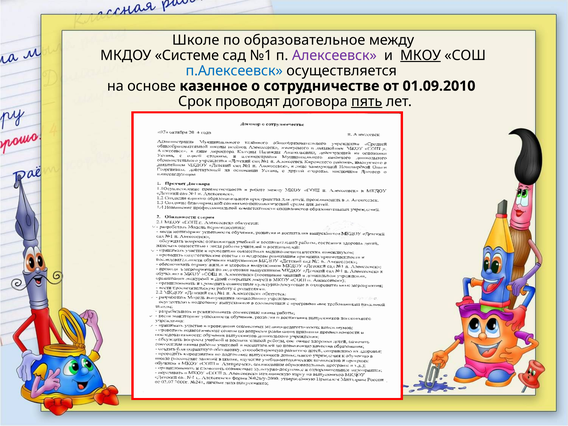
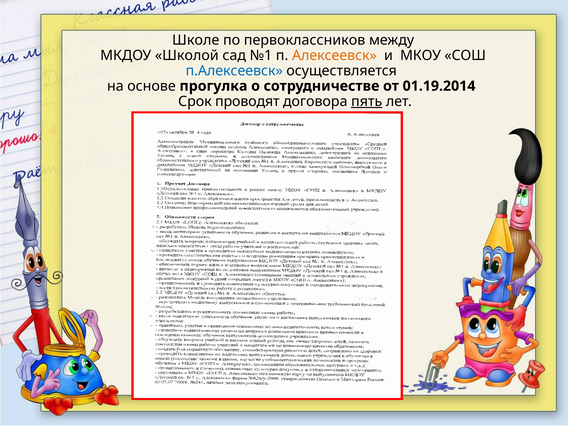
образовательное: образовательное -> первоклассников (305, 40)
Системе: Системе -> Школой (187, 55)
Алексеевск colour: purple -> orange (334, 55)
МКОУ underline: present -> none (421, 55)
казенное: казенное -> прогулка (213, 86)
01.09.2010: 01.09.2010 -> 01.19.2014 (439, 86)
